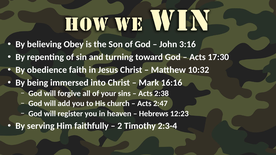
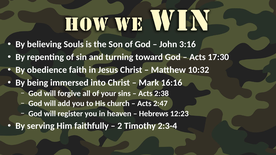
Obey: Obey -> Souls (74, 44)
